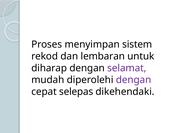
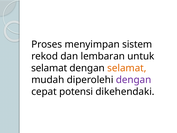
diharap: diharap -> selamat (49, 68)
selamat colour: purple -> orange (127, 68)
selepas: selepas -> potensi (76, 91)
